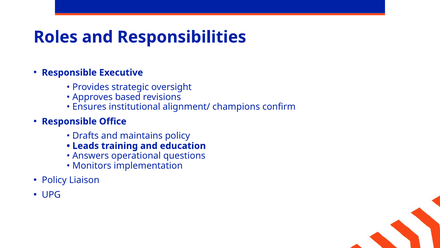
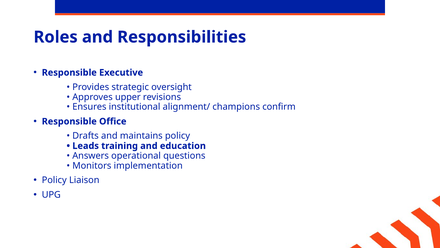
based: based -> upper (128, 97)
